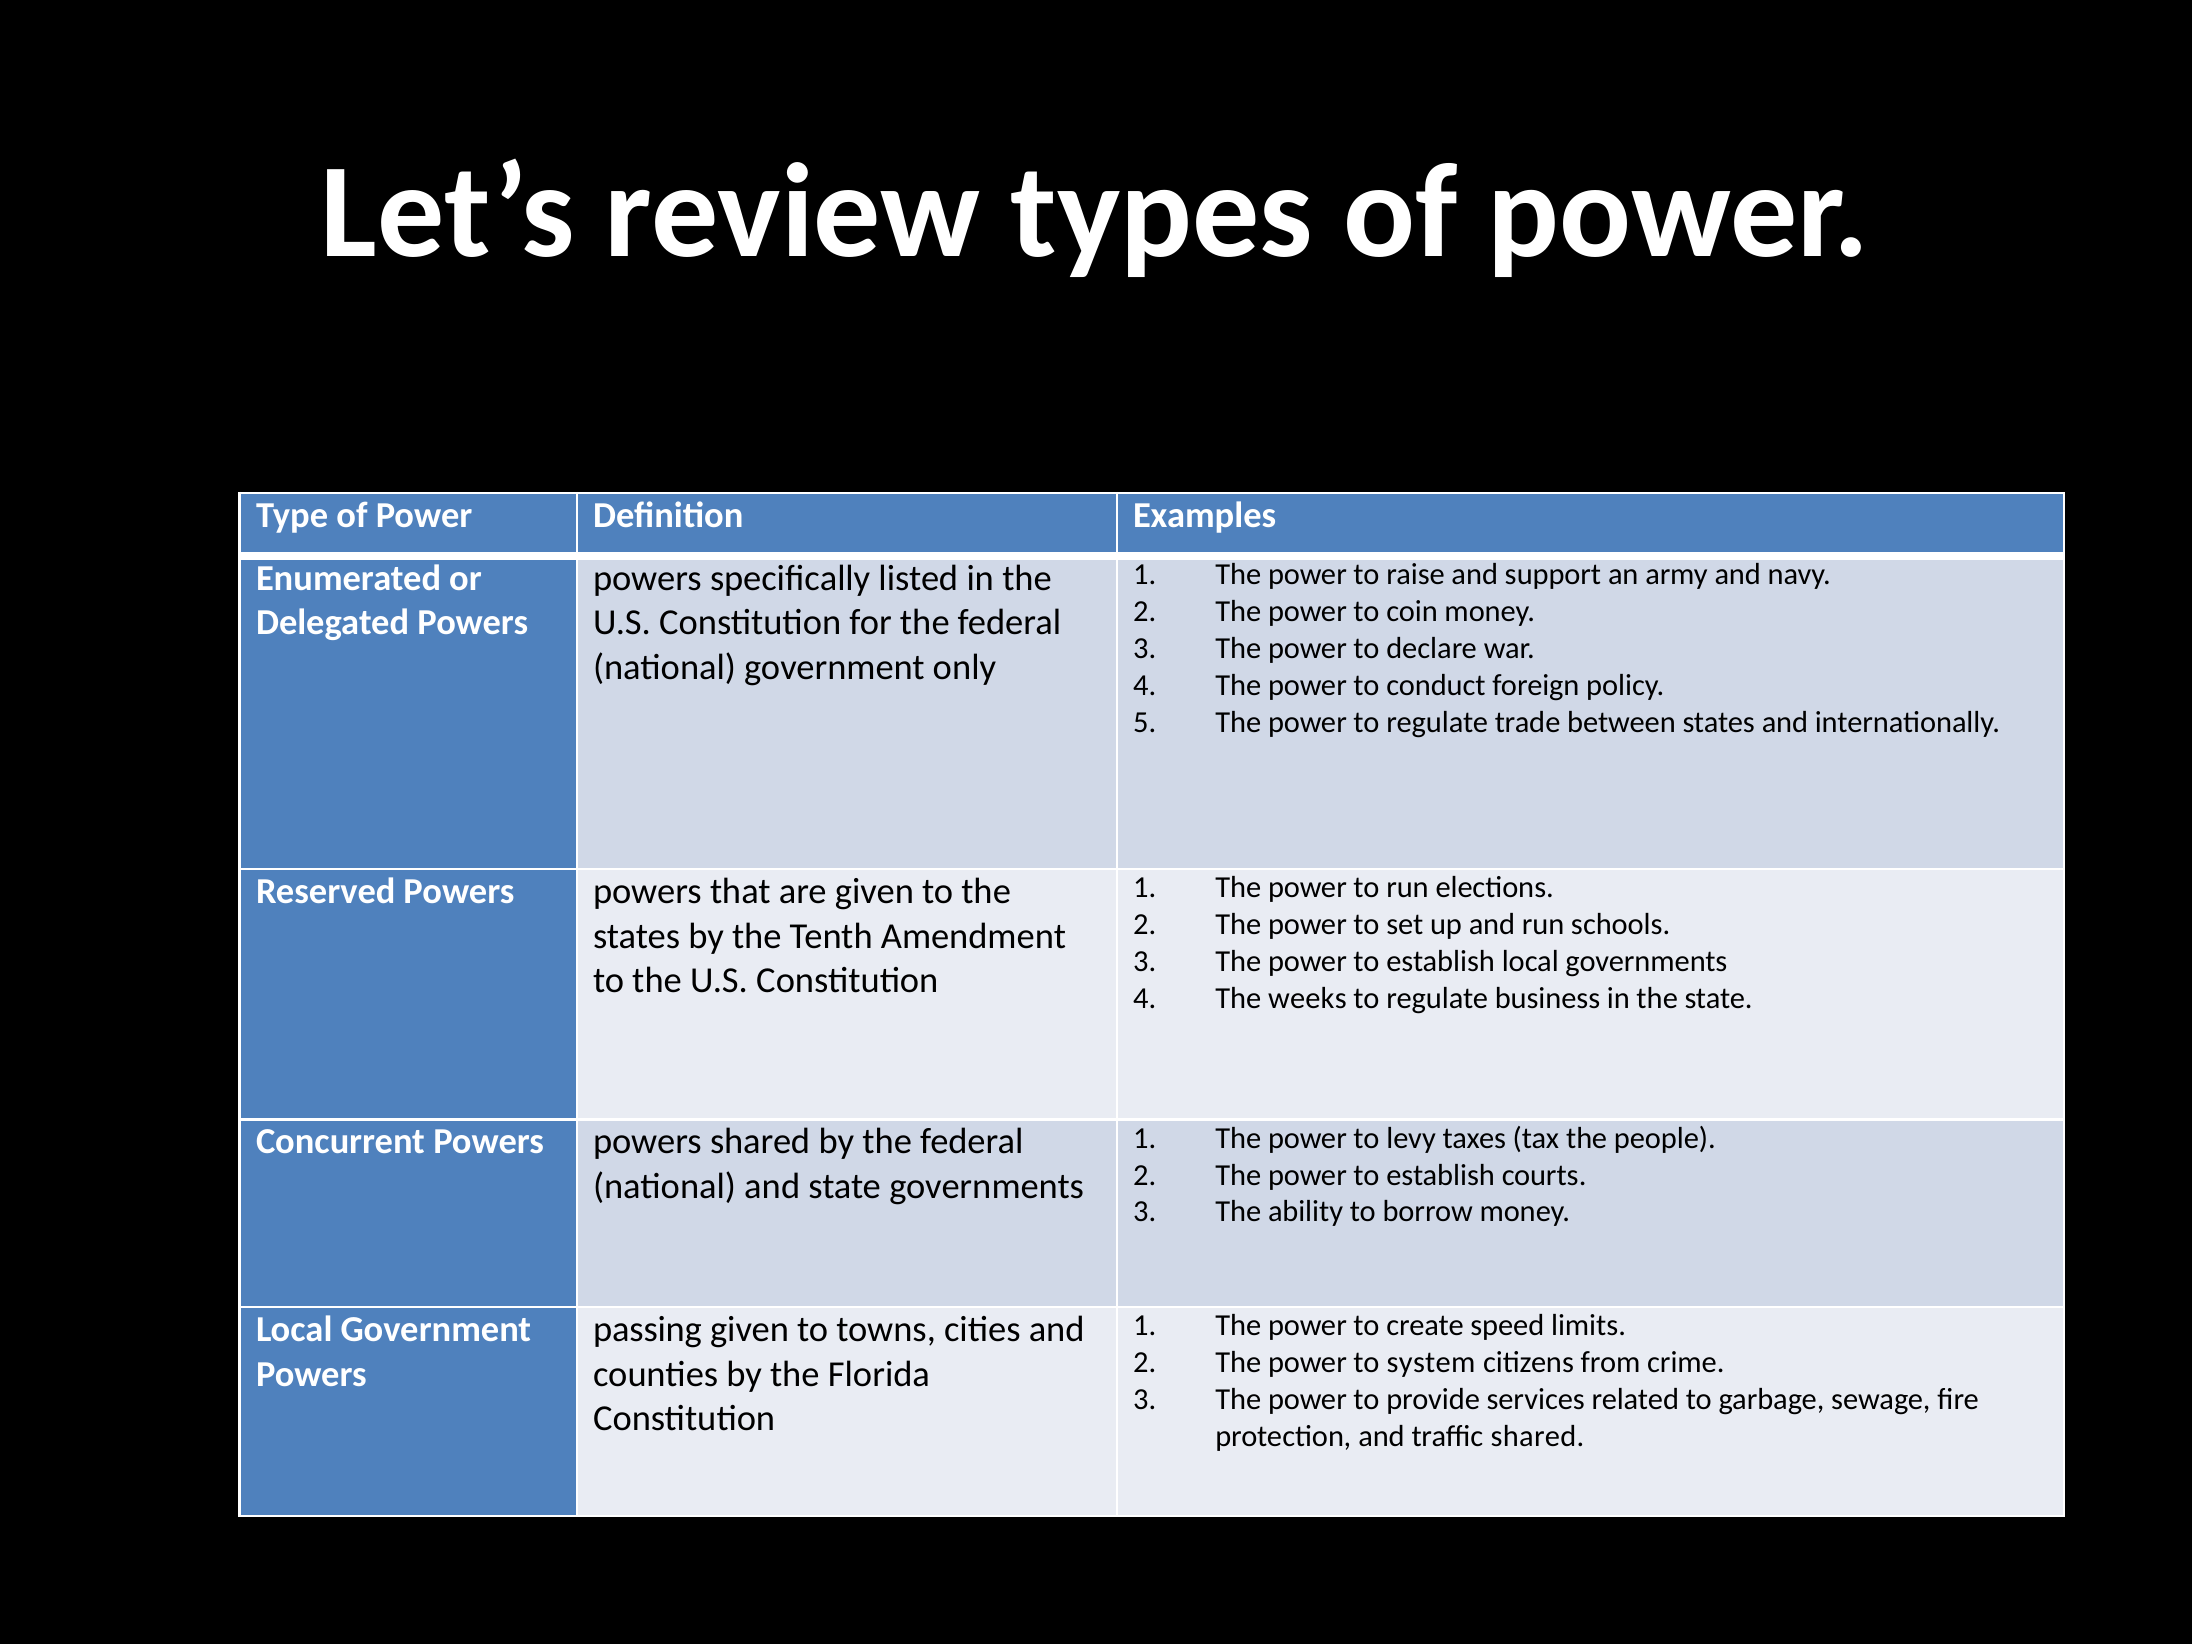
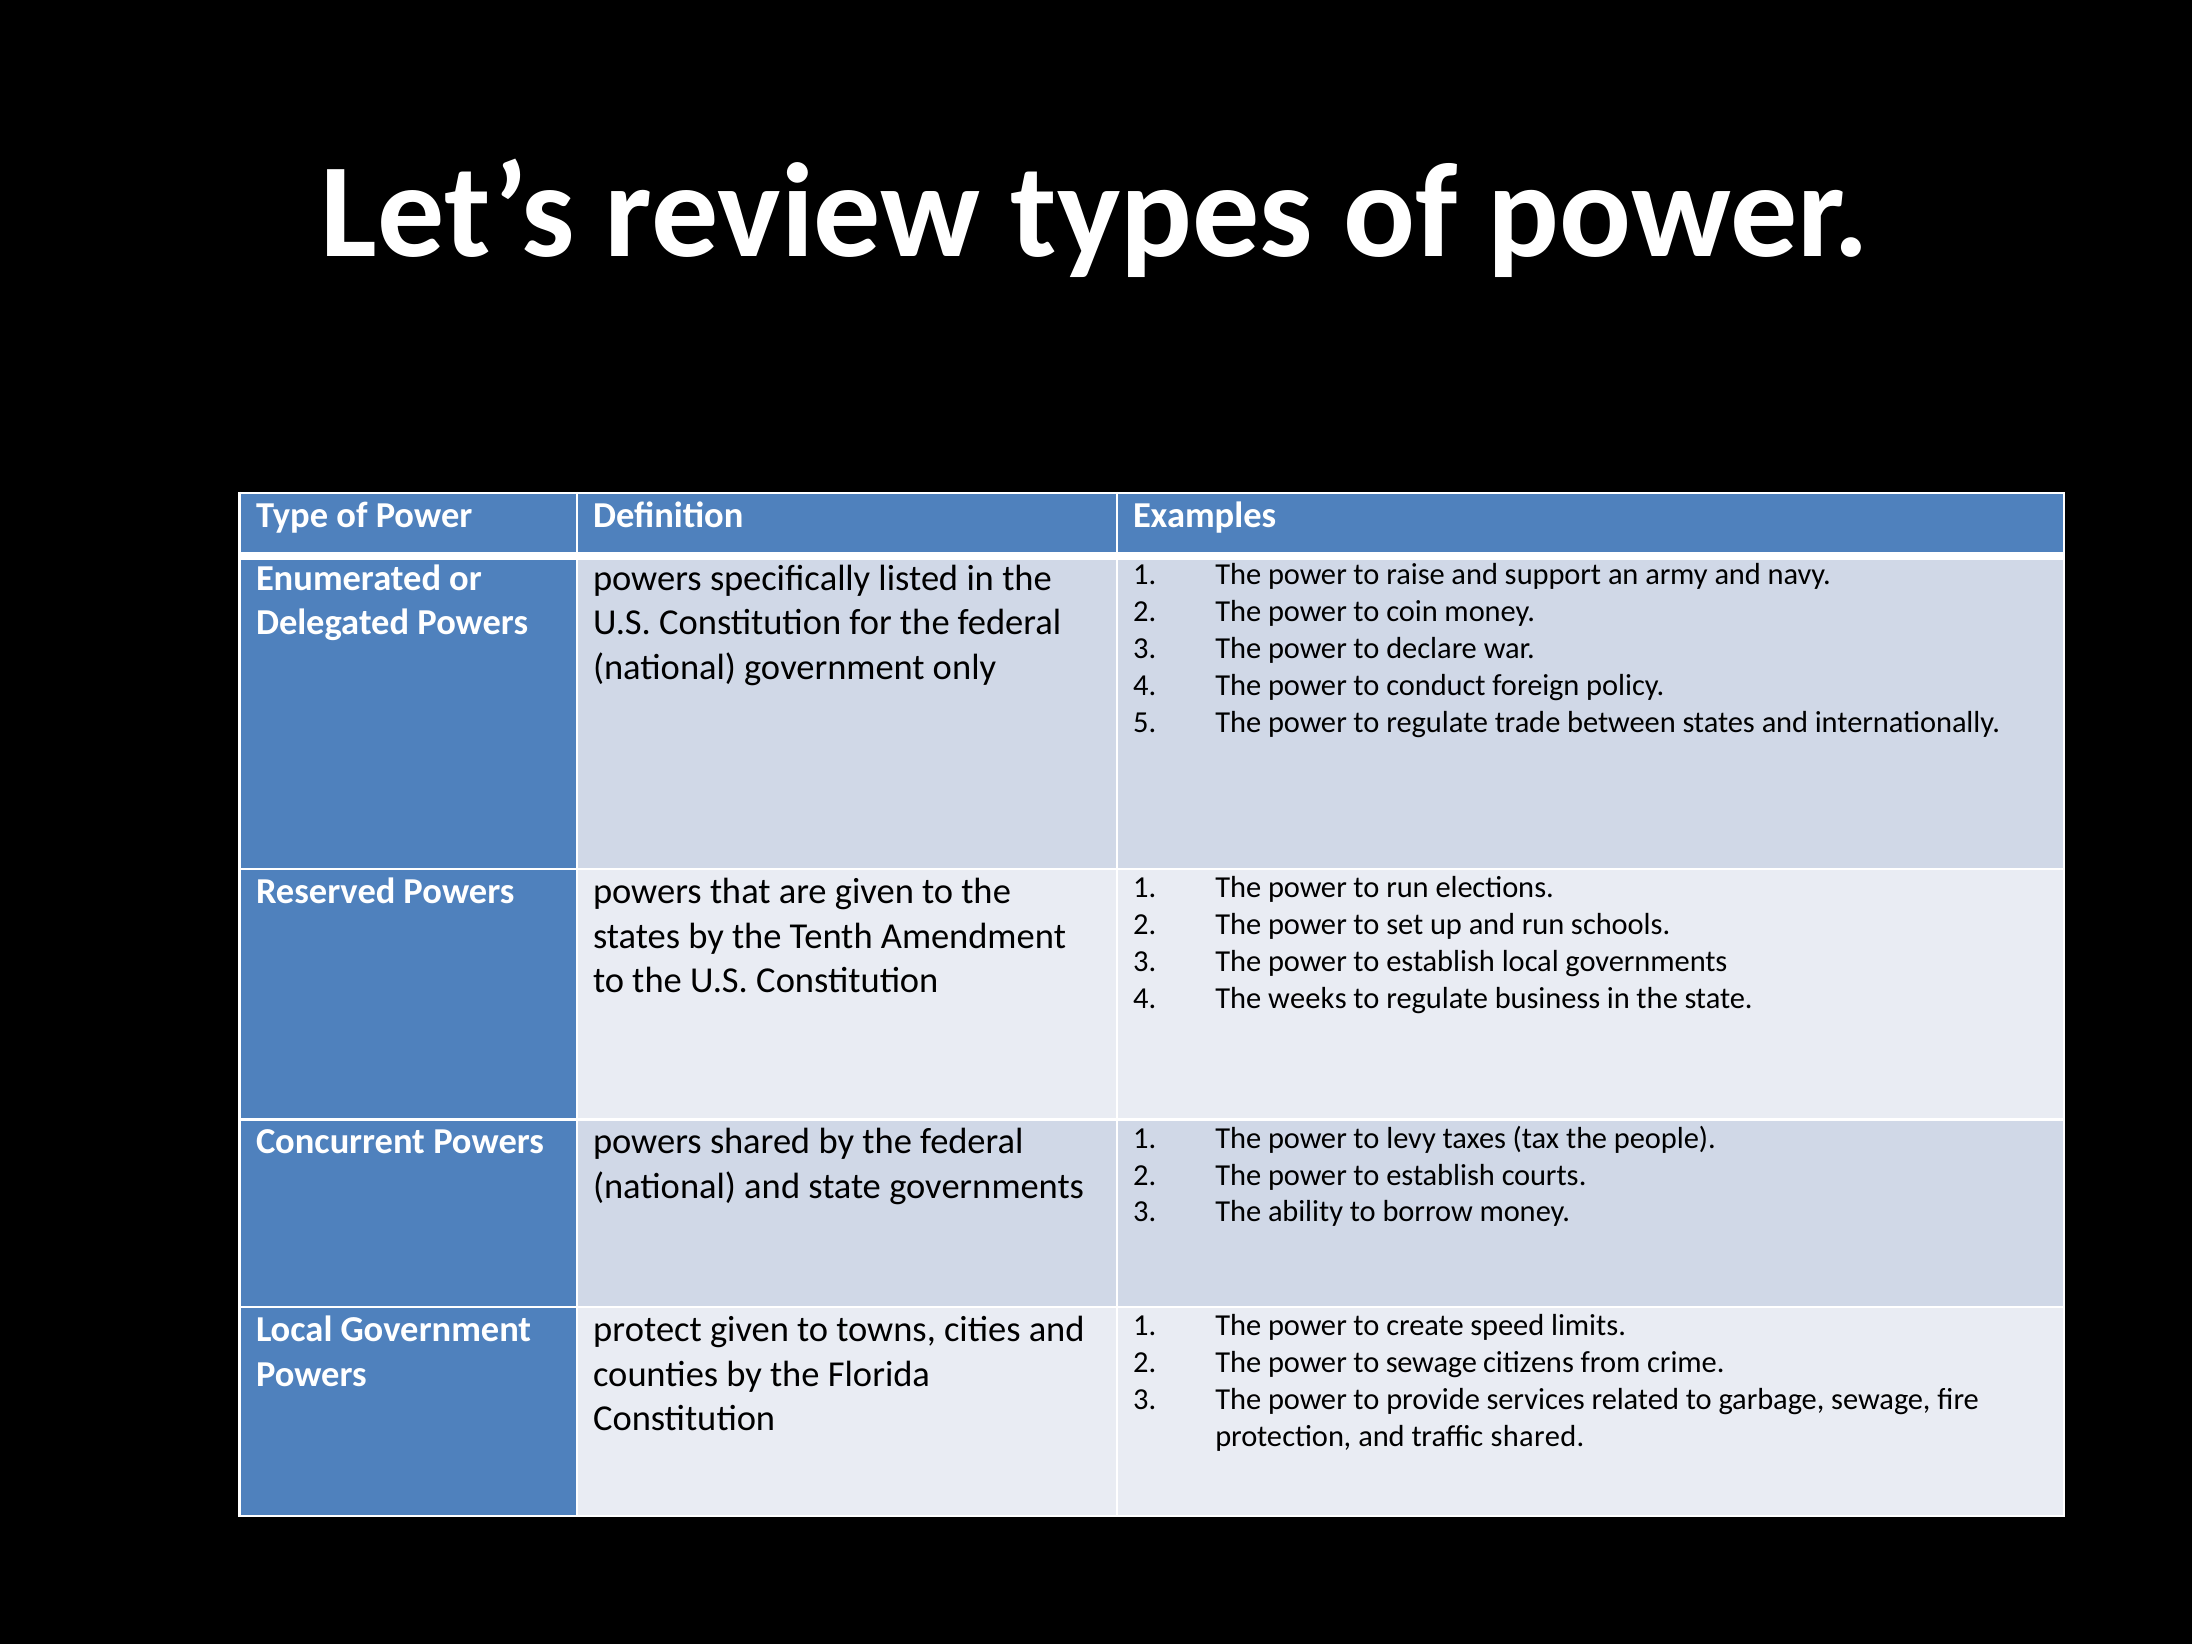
passing: passing -> protect (647, 1330)
to system: system -> sewage (1431, 1363)
